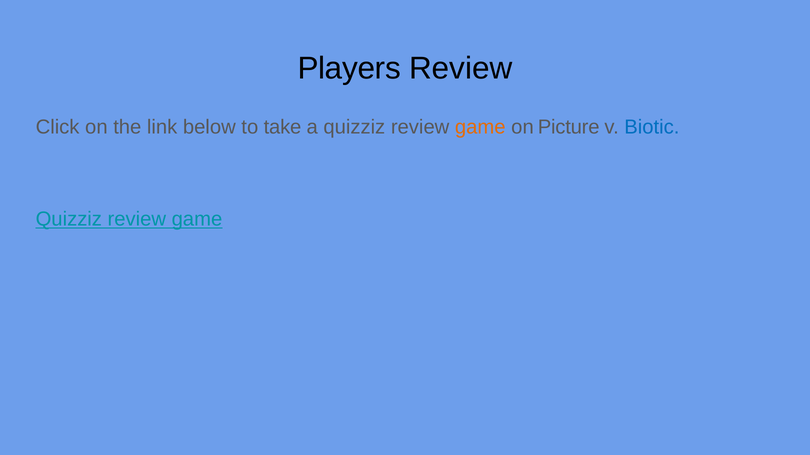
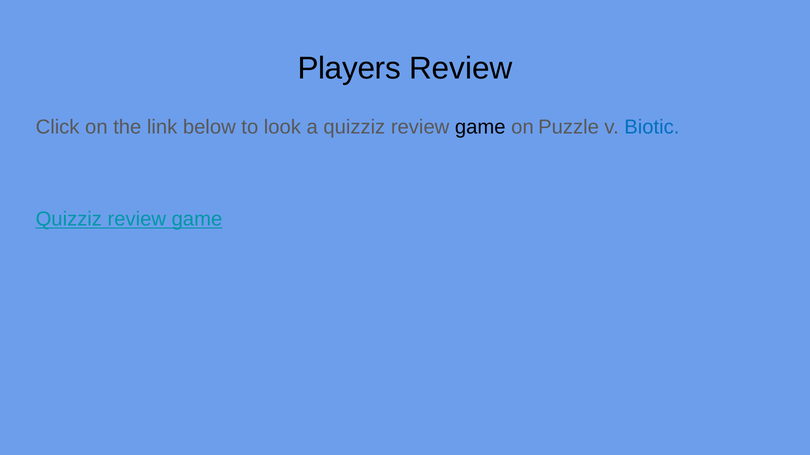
take: take -> look (282, 127)
game colour: orange -> black (480, 127)
Picture: Picture -> Puzzle (569, 127)
